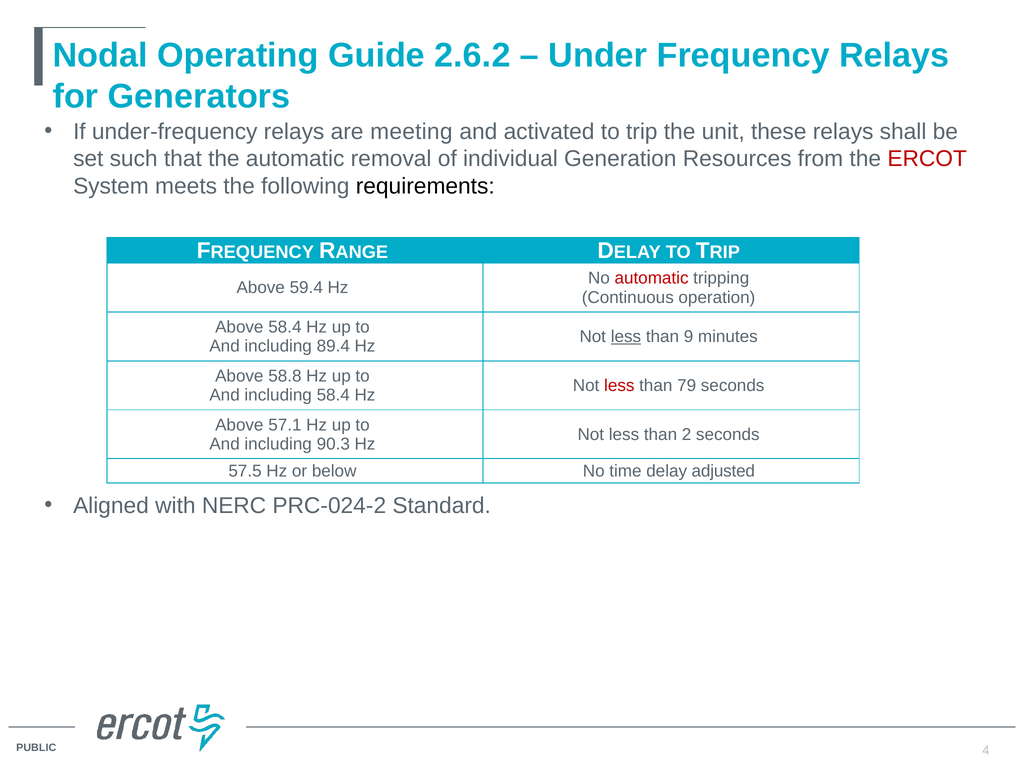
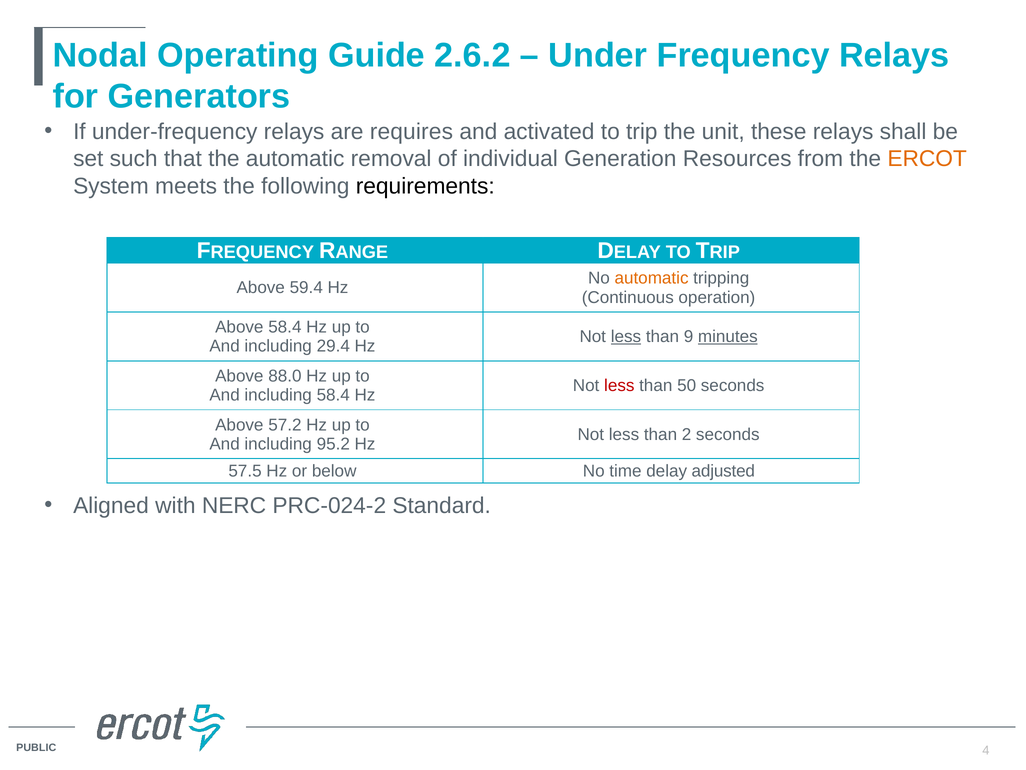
meeting: meeting -> requires (411, 131)
ERCOT colour: red -> orange (927, 159)
automatic colour: red -> orange (652, 278)
minutes underline: none -> present (728, 336)
89.4: 89.4 -> 29.4 (333, 346)
58.8: 58.8 -> 88.0 (285, 376)
79: 79 -> 50 (687, 385)
57.1: 57.1 -> 57.2 (285, 425)
90.3: 90.3 -> 95.2 (333, 444)
